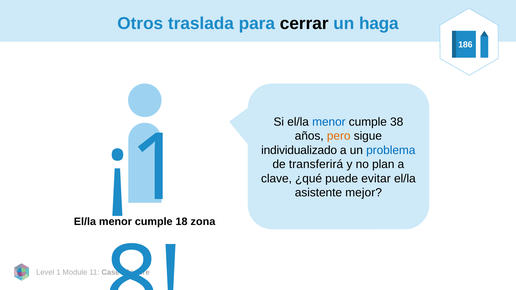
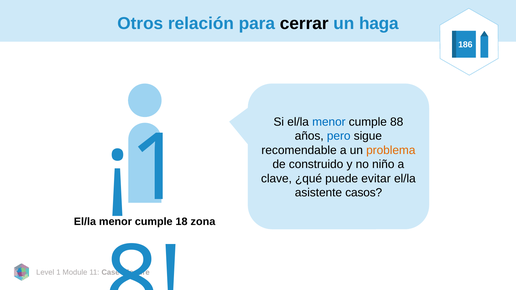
traslada: traslada -> relación (201, 23)
38: 38 -> 88 (397, 122)
pero colour: orange -> blue (339, 136)
individualizado: individualizado -> recomendable (299, 150)
problema colour: blue -> orange (391, 150)
transferirá: transferirá -> construido (316, 164)
plan: plan -> niño (383, 164)
mejor: mejor -> casos (364, 193)
